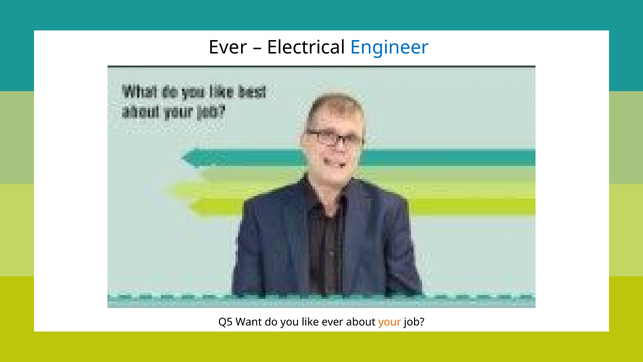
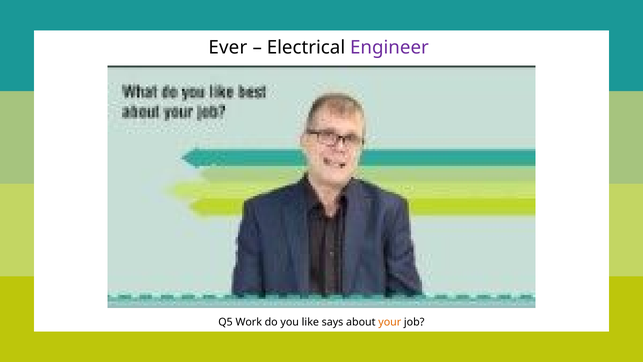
Engineer colour: blue -> purple (389, 48)
Want: Want -> Work (249, 322)
like ever: ever -> says (333, 322)
